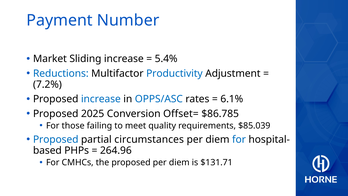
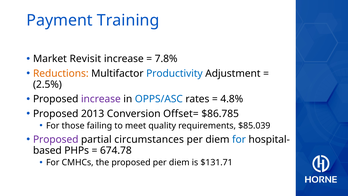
Number: Number -> Training (128, 20)
Sliding: Sliding -> Revisit (85, 59)
5.4%: 5.4% -> 7.8% (166, 59)
Reductions colour: blue -> orange (61, 73)
7.2%: 7.2% -> 2.5% (47, 84)
increase colour: blue -> purple (101, 99)
6.1%: 6.1% -> 4.8% (232, 99)
2025: 2025 -> 2013 (93, 114)
Proposed colour: blue -> purple (56, 139)
264.96: 264.96 -> 674.78 (116, 150)
